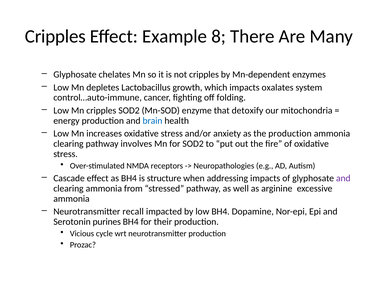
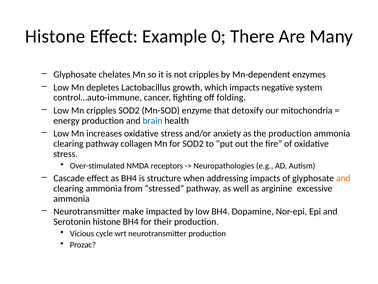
Cripples: Cripples -> Histone (55, 36)
8: 8 -> 0 (219, 36)
oxalates: oxalates -> negative (278, 87)
involves: involves -> collagen (136, 144)
and colour: purple -> orange (343, 178)
recall: recall -> make (133, 211)
Serotonin purines: purines -> histone (107, 221)
